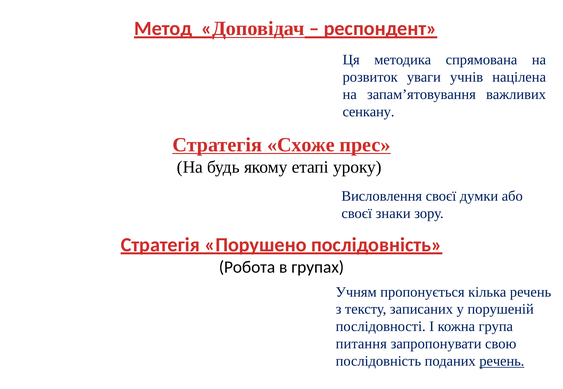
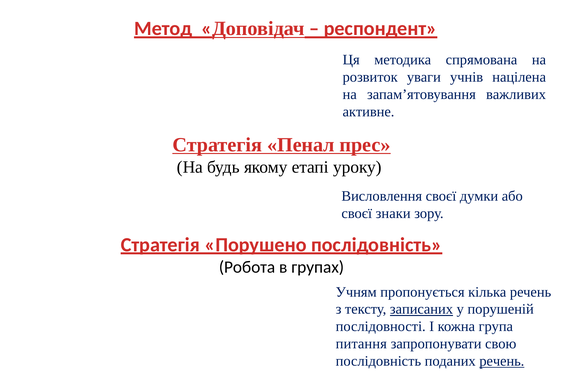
сенкану: сенкану -> активне (369, 112)
Схоже: Схоже -> Пенал (301, 145)
записаних underline: none -> present (421, 310)
